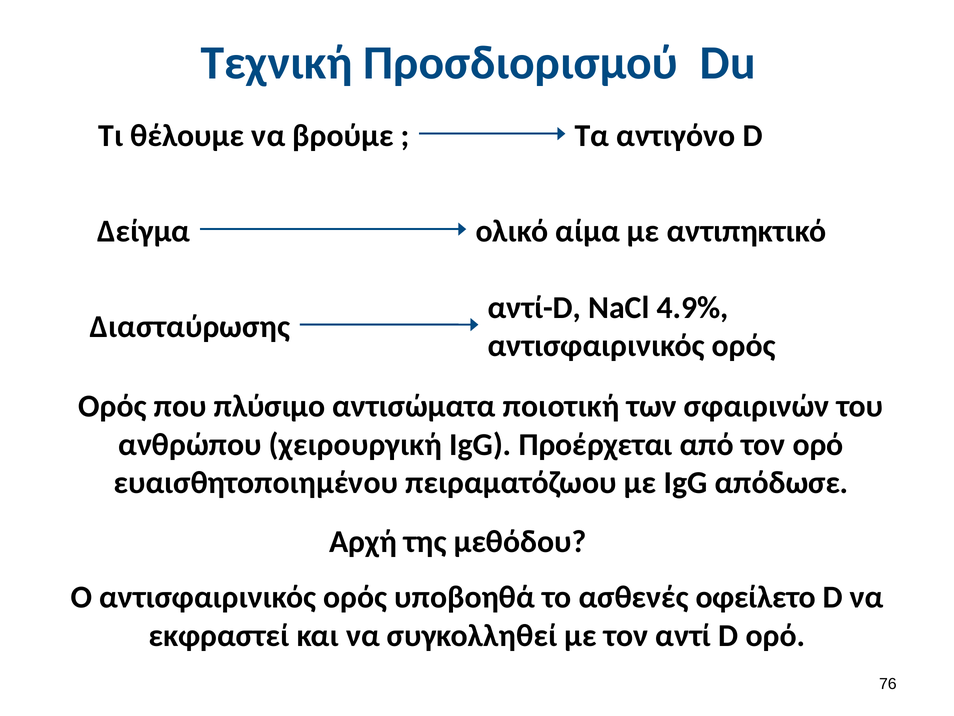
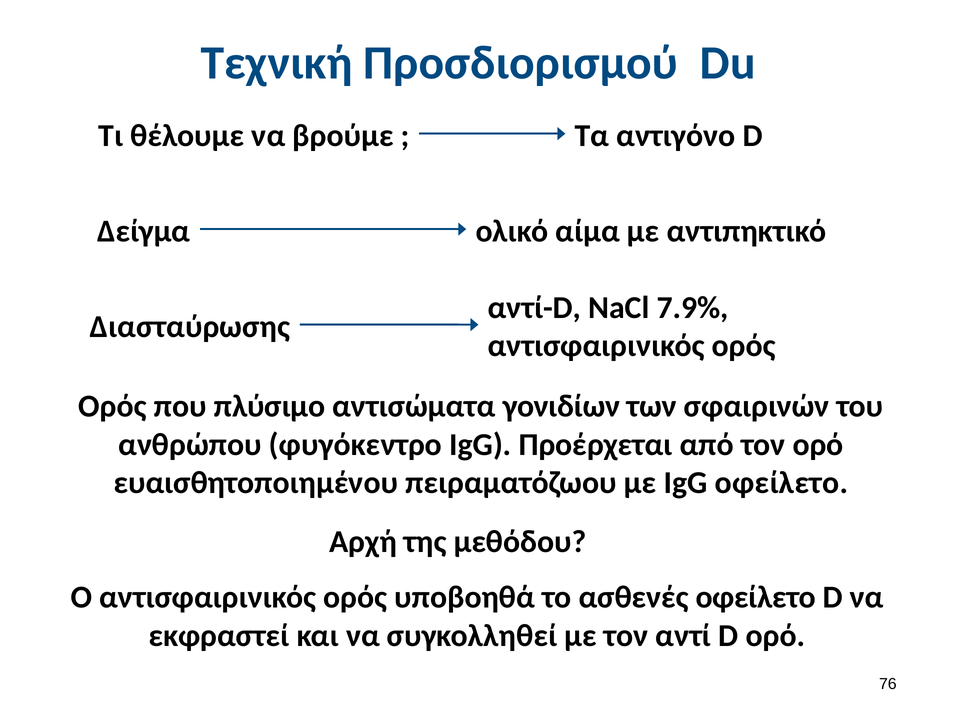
4.9%: 4.9% -> 7.9% (693, 308)
ποιοτική: ποιοτική -> γονιδίων (561, 406)
χειρουργική: χειρουργική -> φυγόκεντρο (355, 444)
IgG απόδωσε: απόδωσε -> οφείλετο (781, 482)
